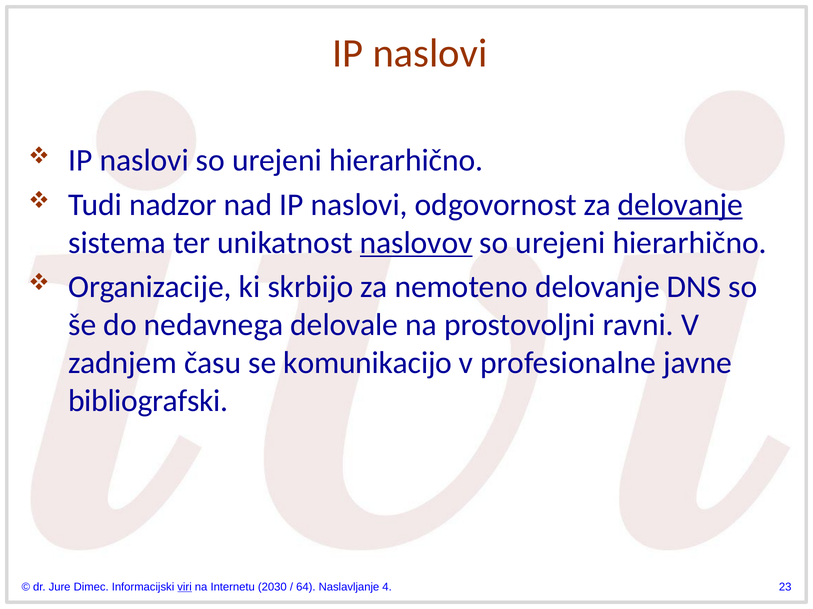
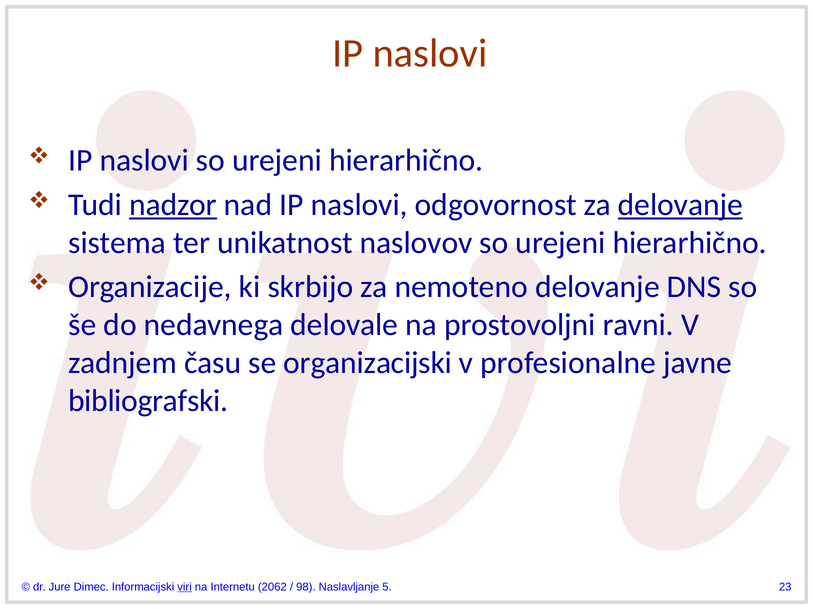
nadzor underline: none -> present (173, 205)
naslovov underline: present -> none (416, 243)
komunikacijo: komunikacijo -> organizacijski (368, 363)
2030: 2030 -> 2062 (272, 588)
64: 64 -> 98 (306, 588)
4: 4 -> 5 (387, 588)
